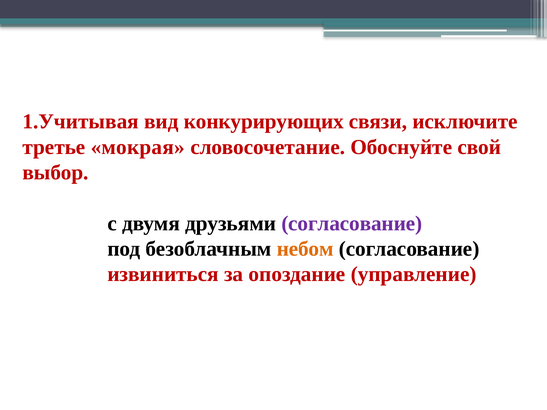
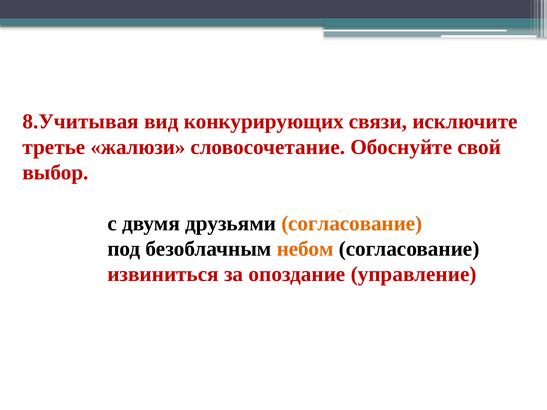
1.Учитывая: 1.Учитывая -> 8.Учитывая (81, 122)
мокрая: мокрая -> жалюзи (138, 147)
согласование colour: purple -> orange (352, 224)
